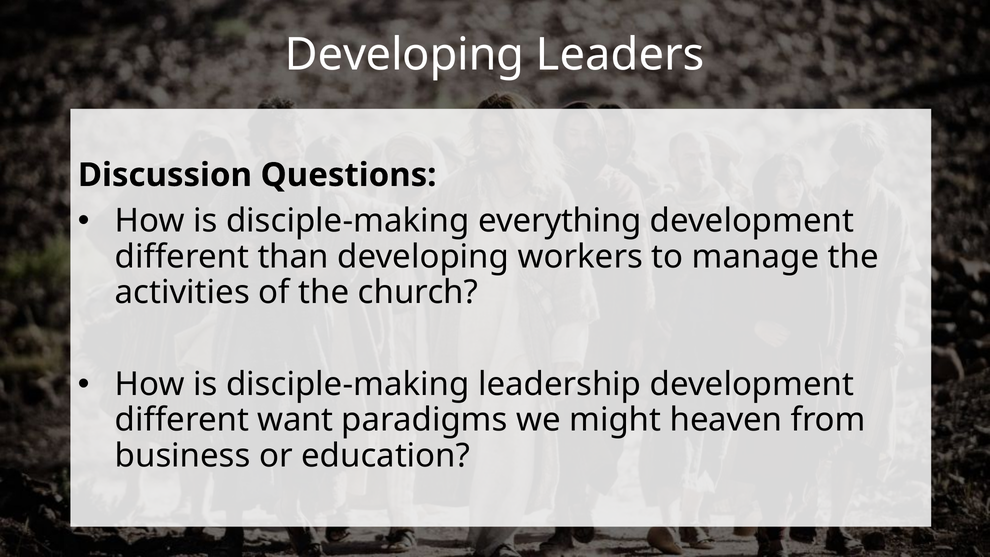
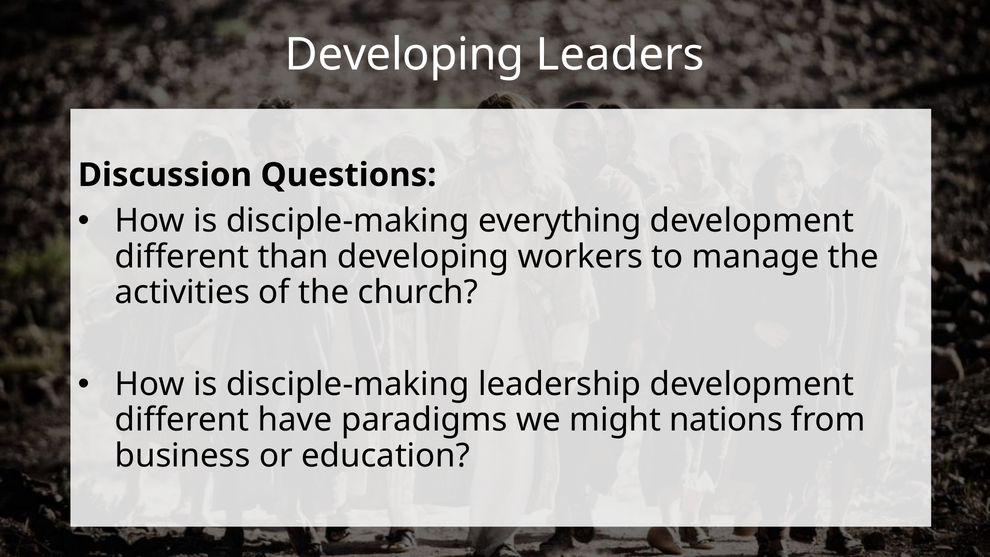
want: want -> have (295, 420)
heaven: heaven -> nations (726, 420)
